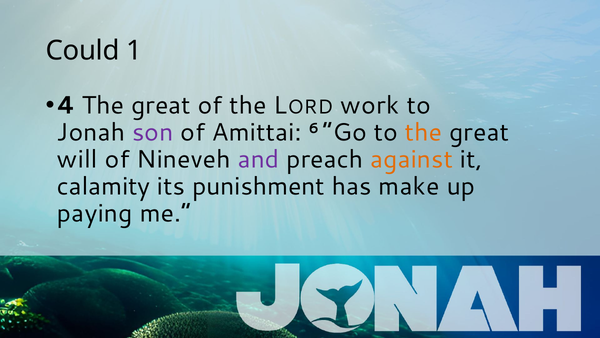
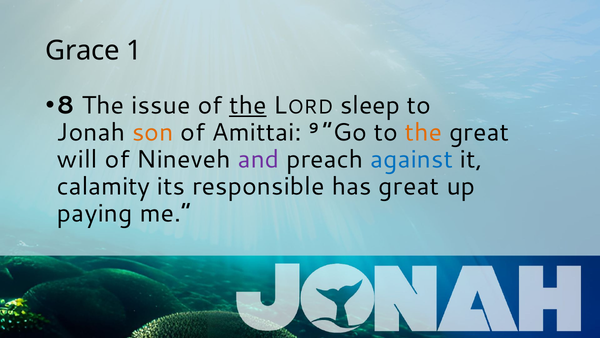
Could: Could -> Grace (83, 50)
4: 4 -> 8 (66, 105)
great: great -> issue (161, 105)
the underline: none -> present (248, 105)
work: work -> sleep (370, 105)
son colour: purple -> orange (153, 132)
6: 6 -> 9 (314, 128)
against colour: orange -> blue (412, 159)
punishment: punishment -> responsible (258, 186)
has make: make -> great (409, 186)
